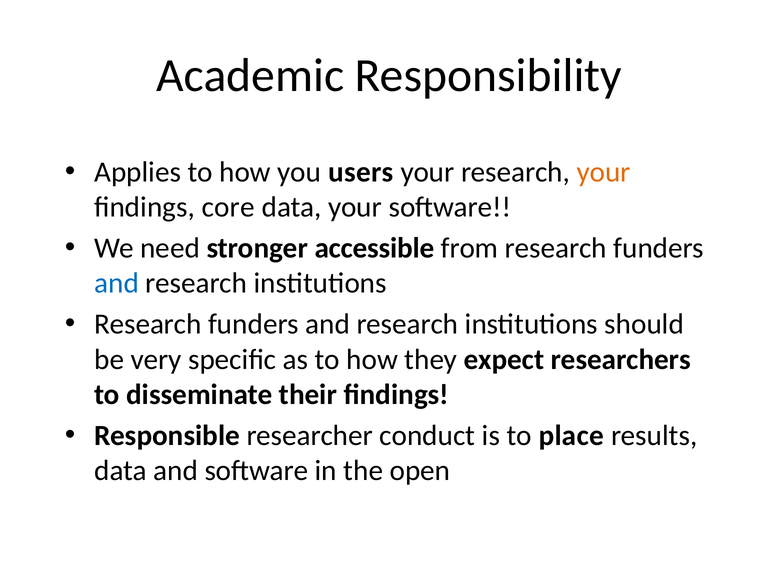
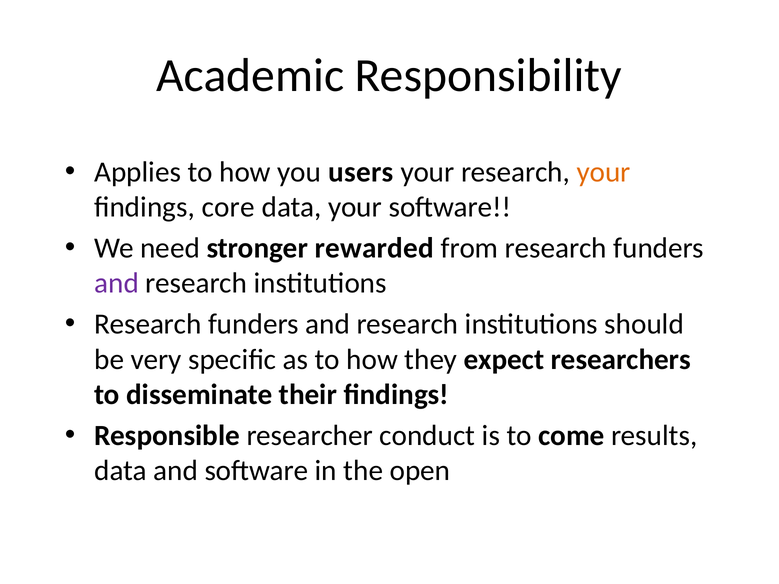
accessible: accessible -> rewarded (374, 248)
and colour: blue -> purple (117, 283)
place: place -> come (571, 436)
